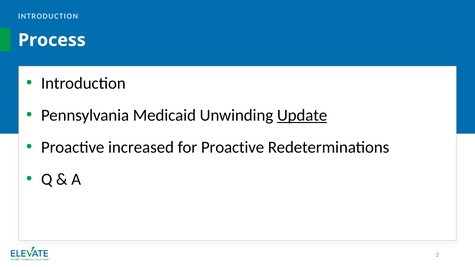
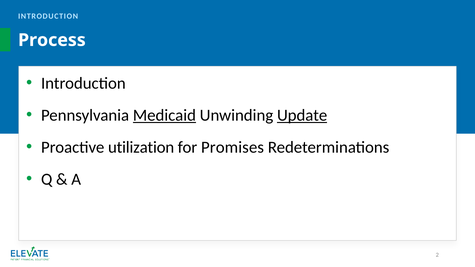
Medicaid underline: none -> present (164, 115)
increased: increased -> utilization (141, 147)
for Proactive: Proactive -> Promises (232, 147)
